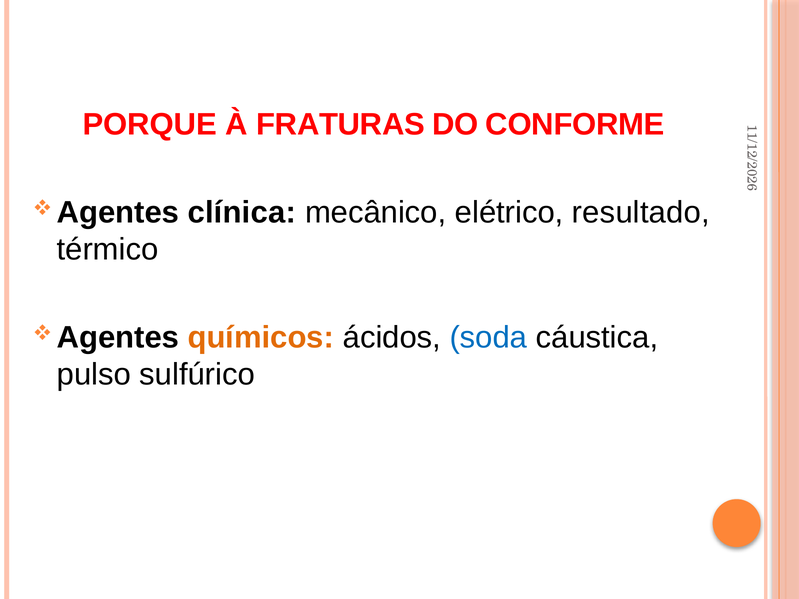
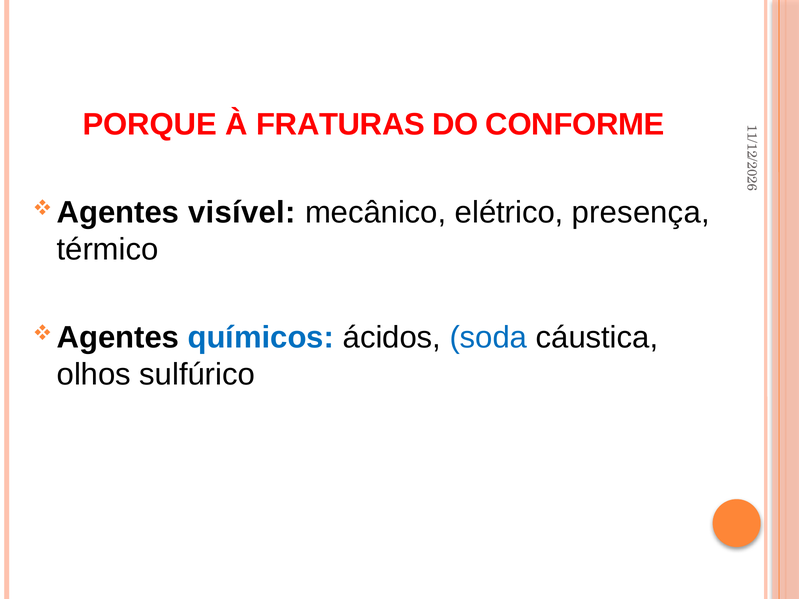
clínica: clínica -> visível (242, 213)
resultado: resultado -> presença (641, 213)
químicos colour: orange -> blue (261, 337)
pulso: pulso -> olhos (94, 375)
